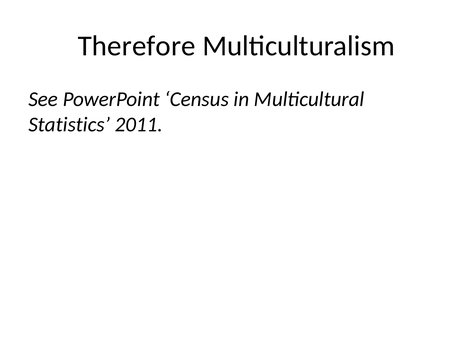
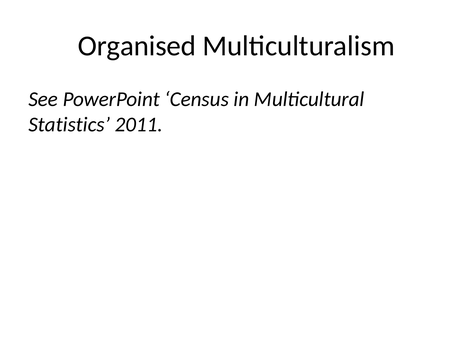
Therefore: Therefore -> Organised (137, 46)
